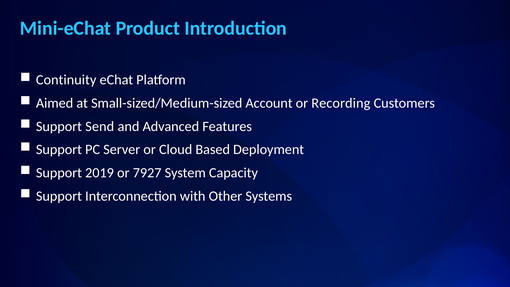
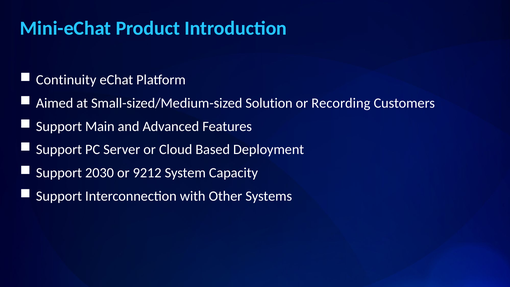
Account: Account -> Solution (269, 103)
Send: Send -> Main (100, 126)
2019: 2019 -> 2030 (100, 173)
7927: 7927 -> 9212 (147, 173)
